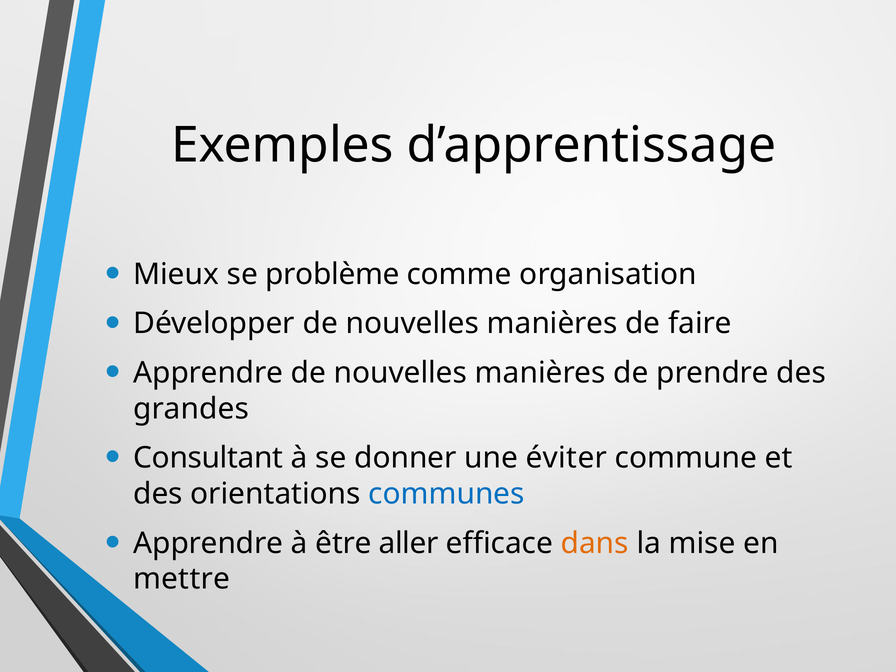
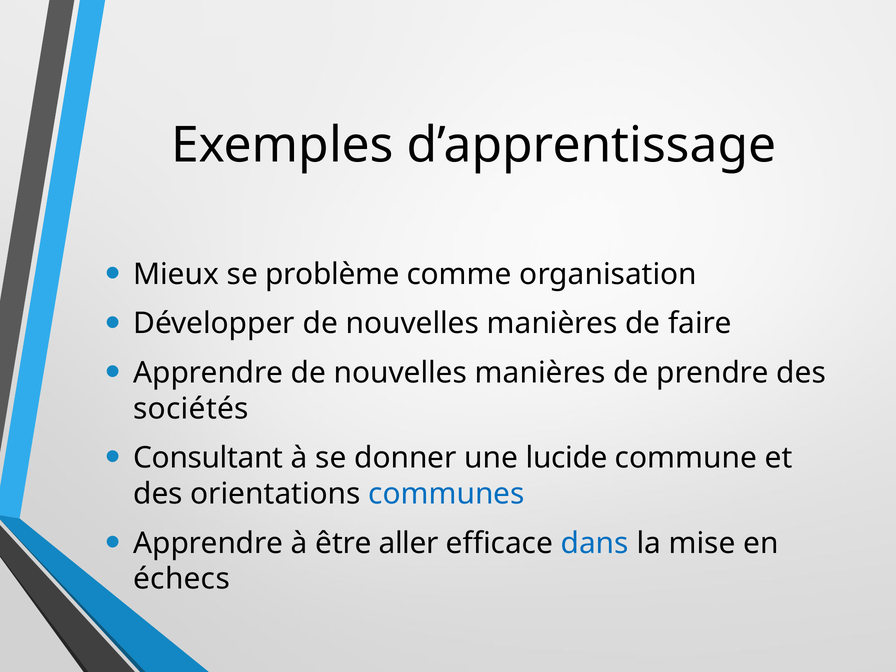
grandes: grandes -> sociétés (191, 409)
éviter: éviter -> lucide (567, 458)
dans colour: orange -> blue (595, 543)
mettre: mettre -> échecs (182, 579)
